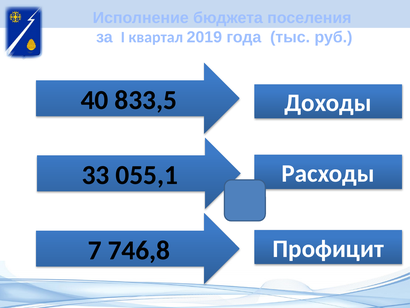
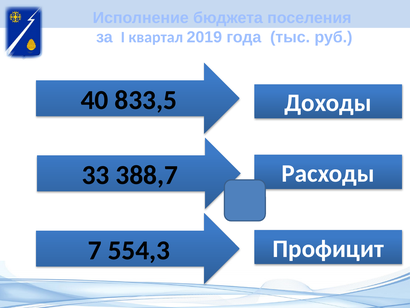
055,1: 055,1 -> 388,7 (147, 175)
746,8: 746,8 -> 554,3 (139, 250)
